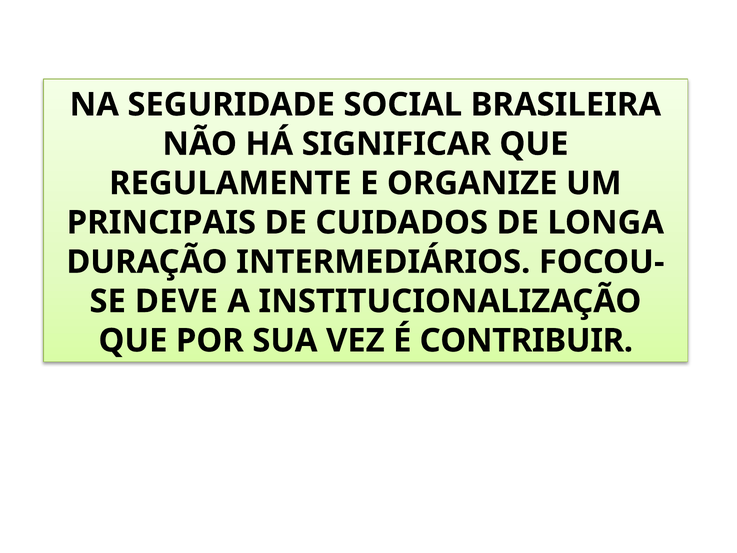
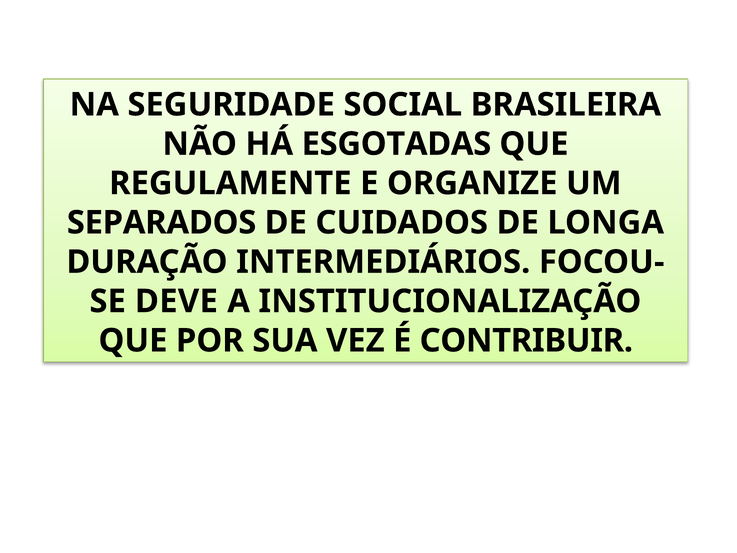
SIGNIFICAR: SIGNIFICAR -> ESGOTADAS (396, 144)
PRINCIPAIS: PRINCIPAIS -> SEPARADOS (162, 223)
